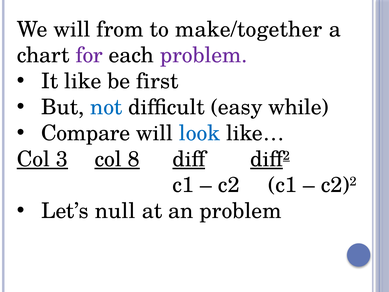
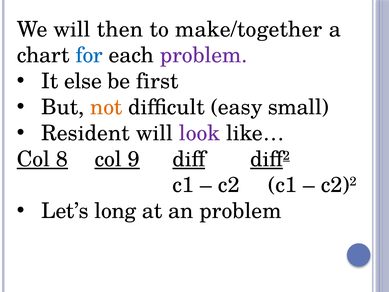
from: from -> then (120, 29)
for colour: purple -> blue (89, 55)
like: like -> else (83, 81)
not colour: blue -> orange (106, 107)
while: while -> small (298, 107)
Compare: Compare -> Resident (85, 133)
look colour: blue -> purple (200, 133)
3: 3 -> 8 (62, 159)
8: 8 -> 9 (134, 159)
null: null -> long (115, 211)
